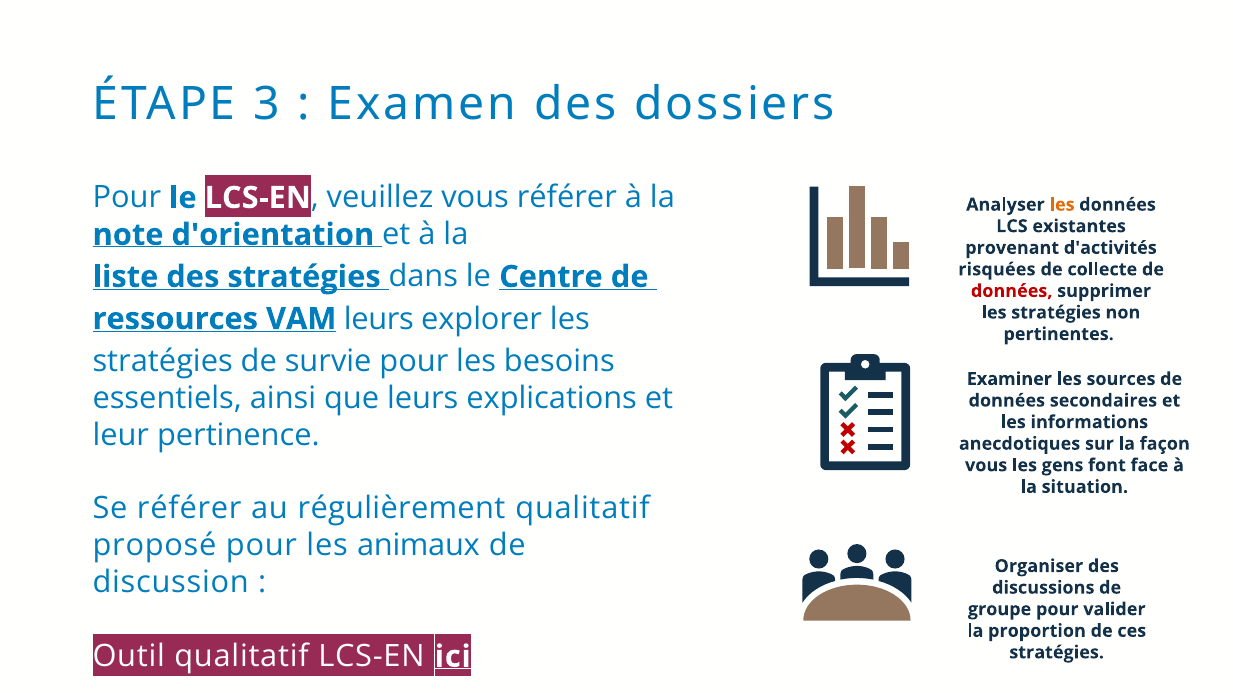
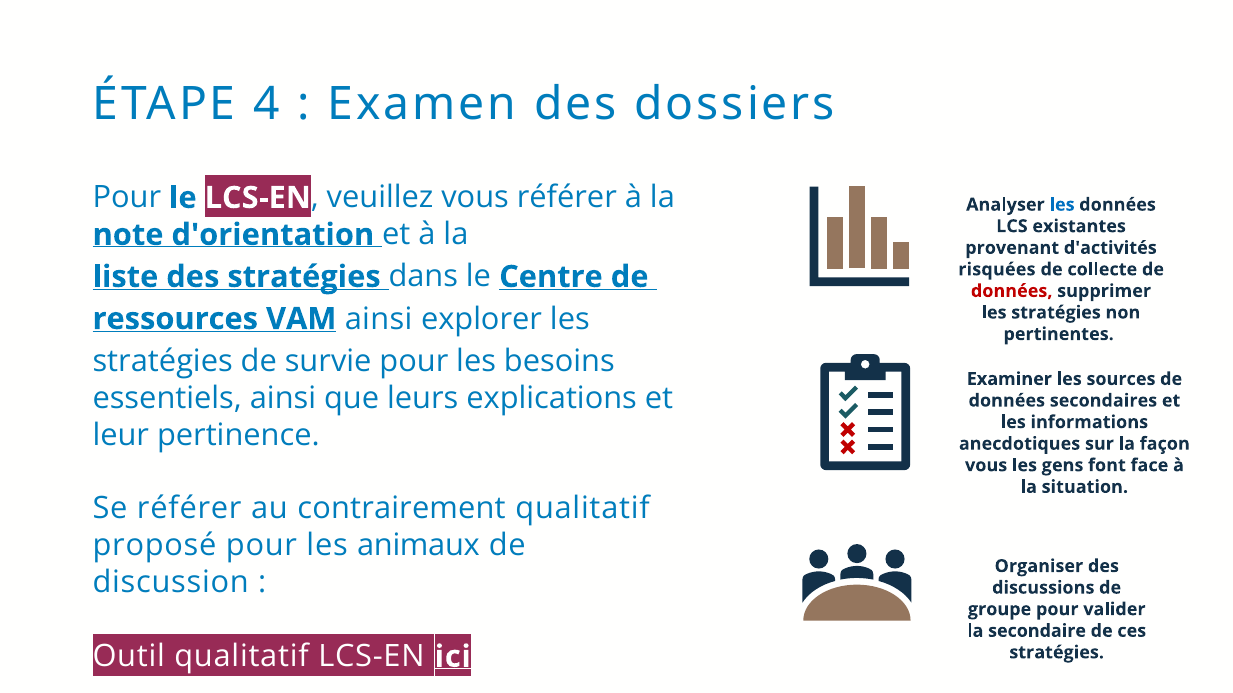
3: 3 -> 4 (267, 104)
les colour: orange -> blue (1062, 205)
VAM leurs: leurs -> ainsi (379, 319)
régulièrement: régulièrement -> contrairement (402, 509)
proportion: proportion -> secondaire (1037, 631)
